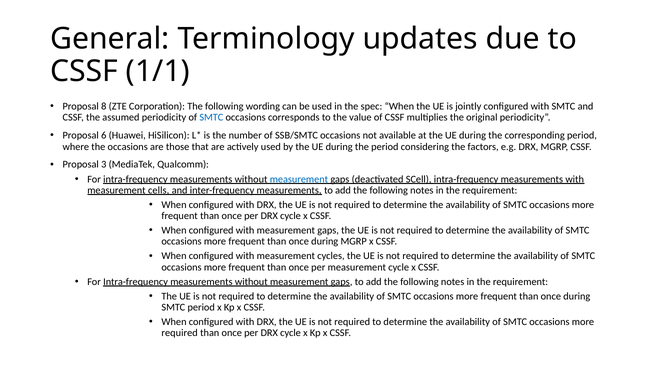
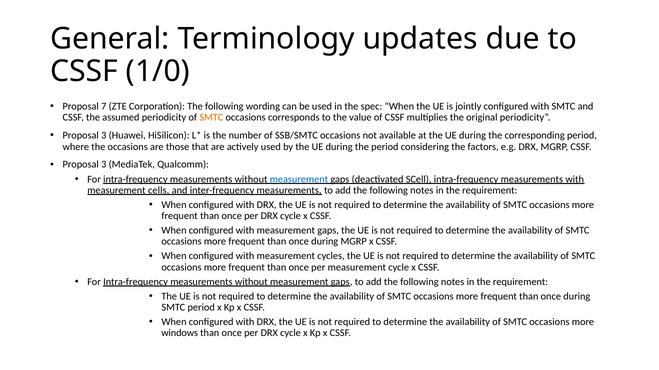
1/1: 1/1 -> 1/0 (158, 72)
8: 8 -> 7 (104, 107)
SMTC colour: blue -> orange (211, 118)
6: 6 -> 3 (104, 136)
required: required -> windows (180, 334)
